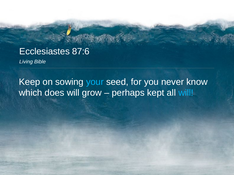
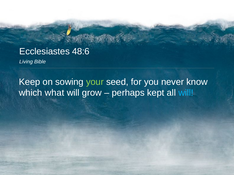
87:6: 87:6 -> 48:6 (81, 52)
your colour: light blue -> light green (95, 82)
does: does -> what (54, 93)
